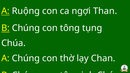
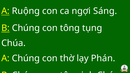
Than: Than -> Sáng (105, 11)
Chan: Chan -> Phán (103, 58)
